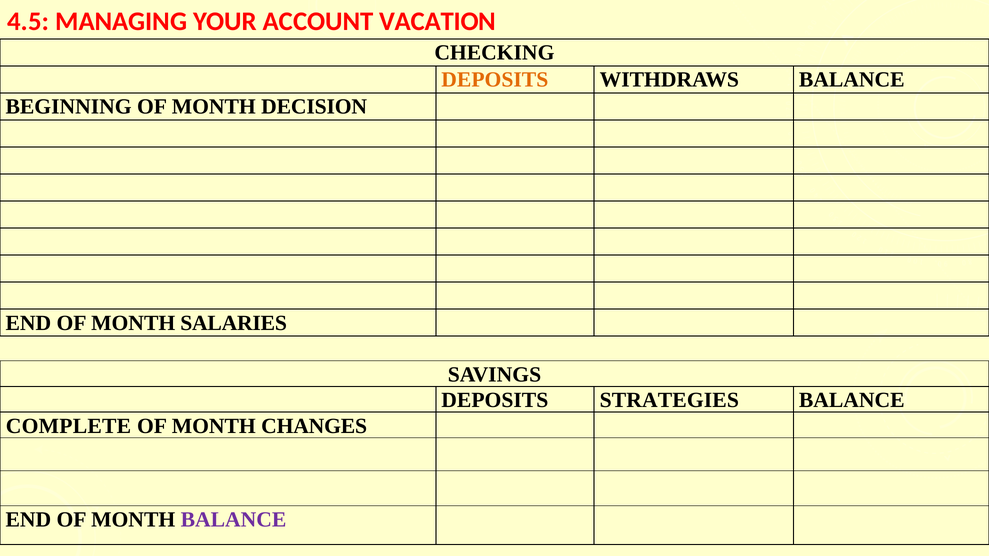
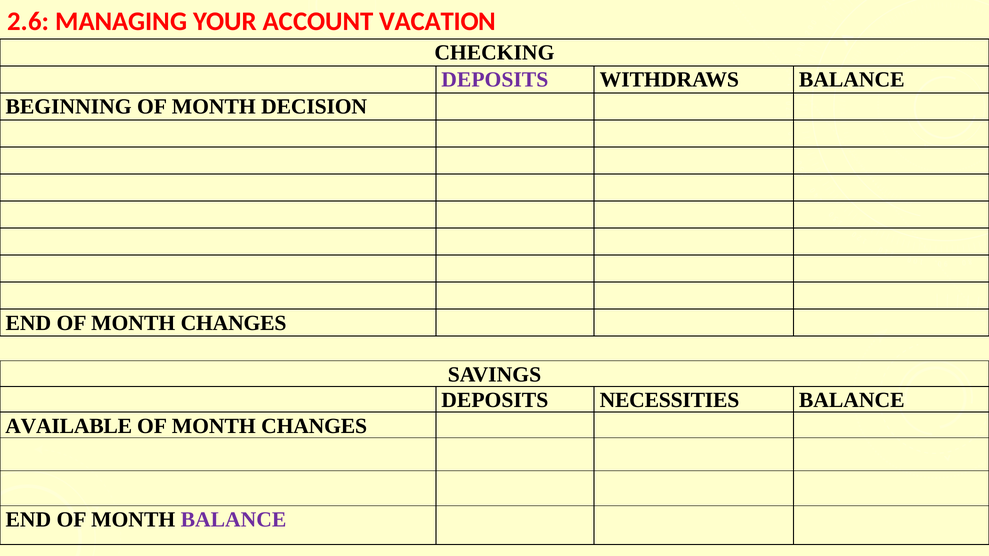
4.5: 4.5 -> 2.6 (28, 22)
DEPOSITS colour: orange -> purple (495, 80)
END OF MONTH SALARIES: SALARIES -> CHANGES (234, 323)
STRATEGIES: STRATEGIES -> NECESSITIES (669, 400)
COMPLETE: COMPLETE -> AVAILABLE (69, 426)
